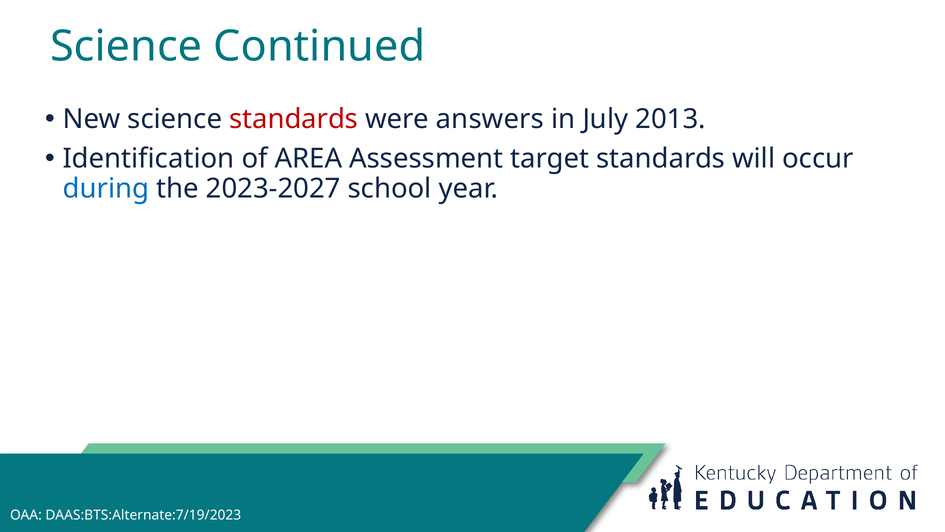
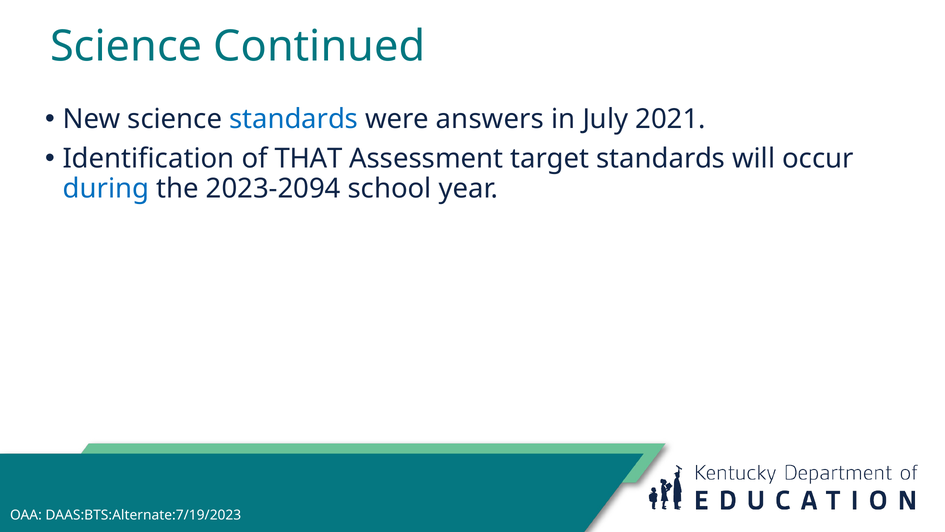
standards colour: red -> blue (294, 119)
2013: 2013 -> 2021 (670, 119)
AREA: AREA -> THAT (309, 159)
2023-2027: 2023-2027 -> 2023-2094 (273, 188)
